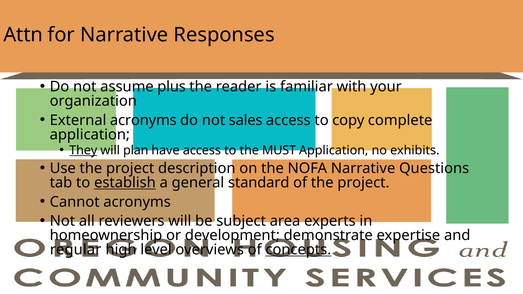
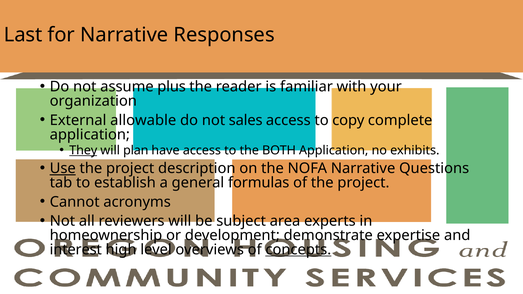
Attn: Attn -> Last (23, 35)
External acronyms: acronyms -> allowable (143, 120)
MUST: MUST -> BOTH (279, 150)
Use underline: none -> present (63, 169)
establish underline: present -> none (125, 183)
standard: standard -> formulas (259, 183)
regular: regular -> interest (76, 250)
